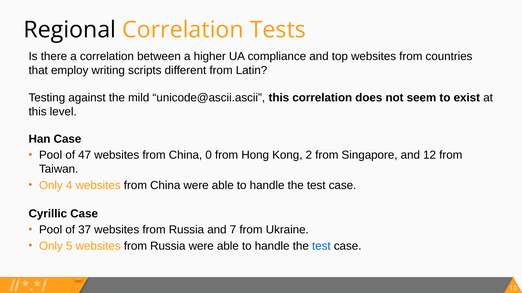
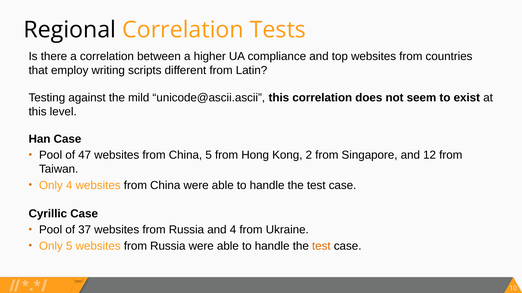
China 0: 0 -> 5 (209, 156)
and 7: 7 -> 4 (233, 230)
test colour: blue -> orange (321, 247)
